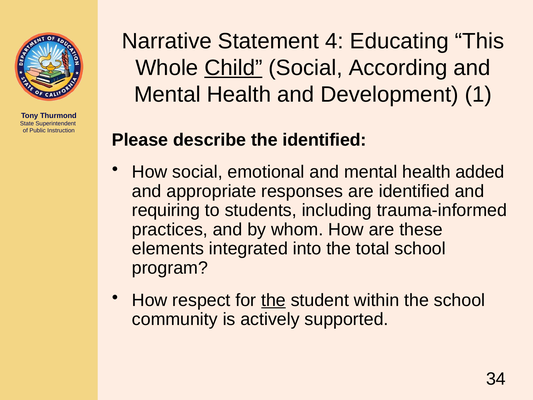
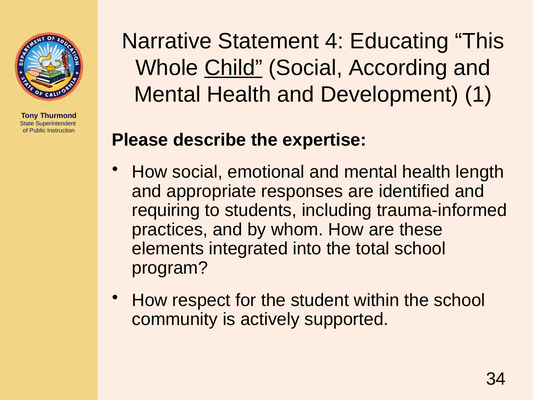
the identified: identified -> expertise (325, 140)
added: added -> length (480, 172)
the underline: present -> none (274, 300)
